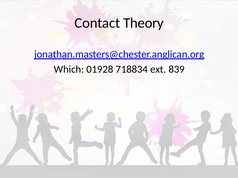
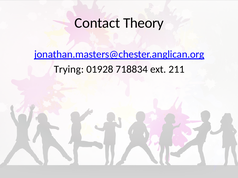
Which: Which -> Trying (69, 69)
839: 839 -> 211 (177, 69)
